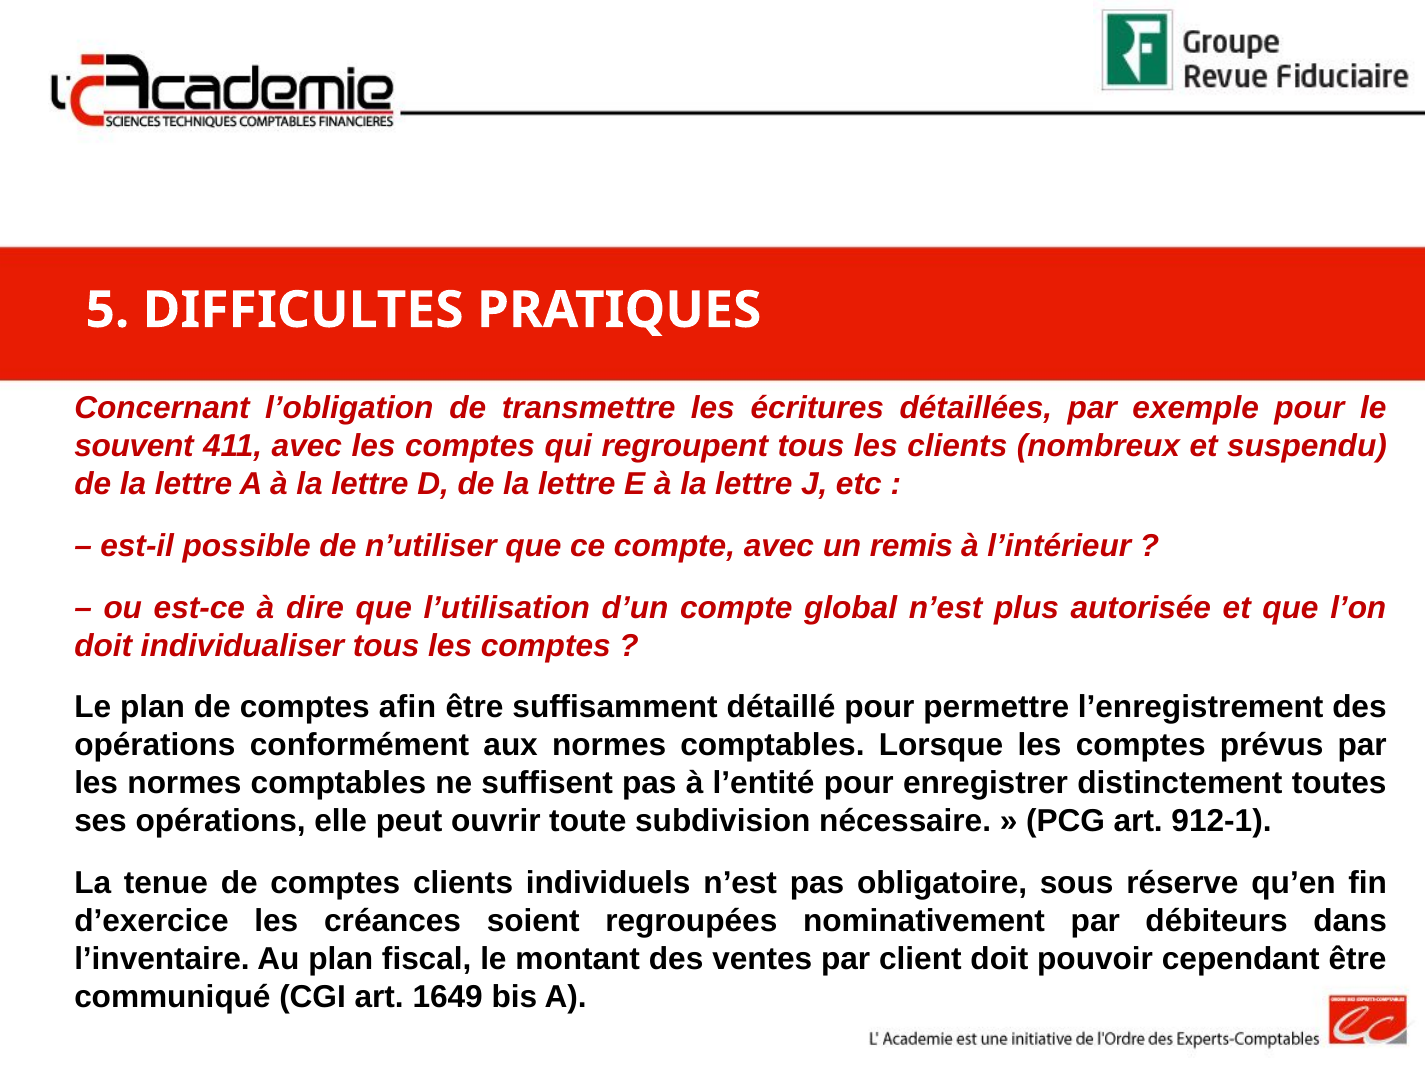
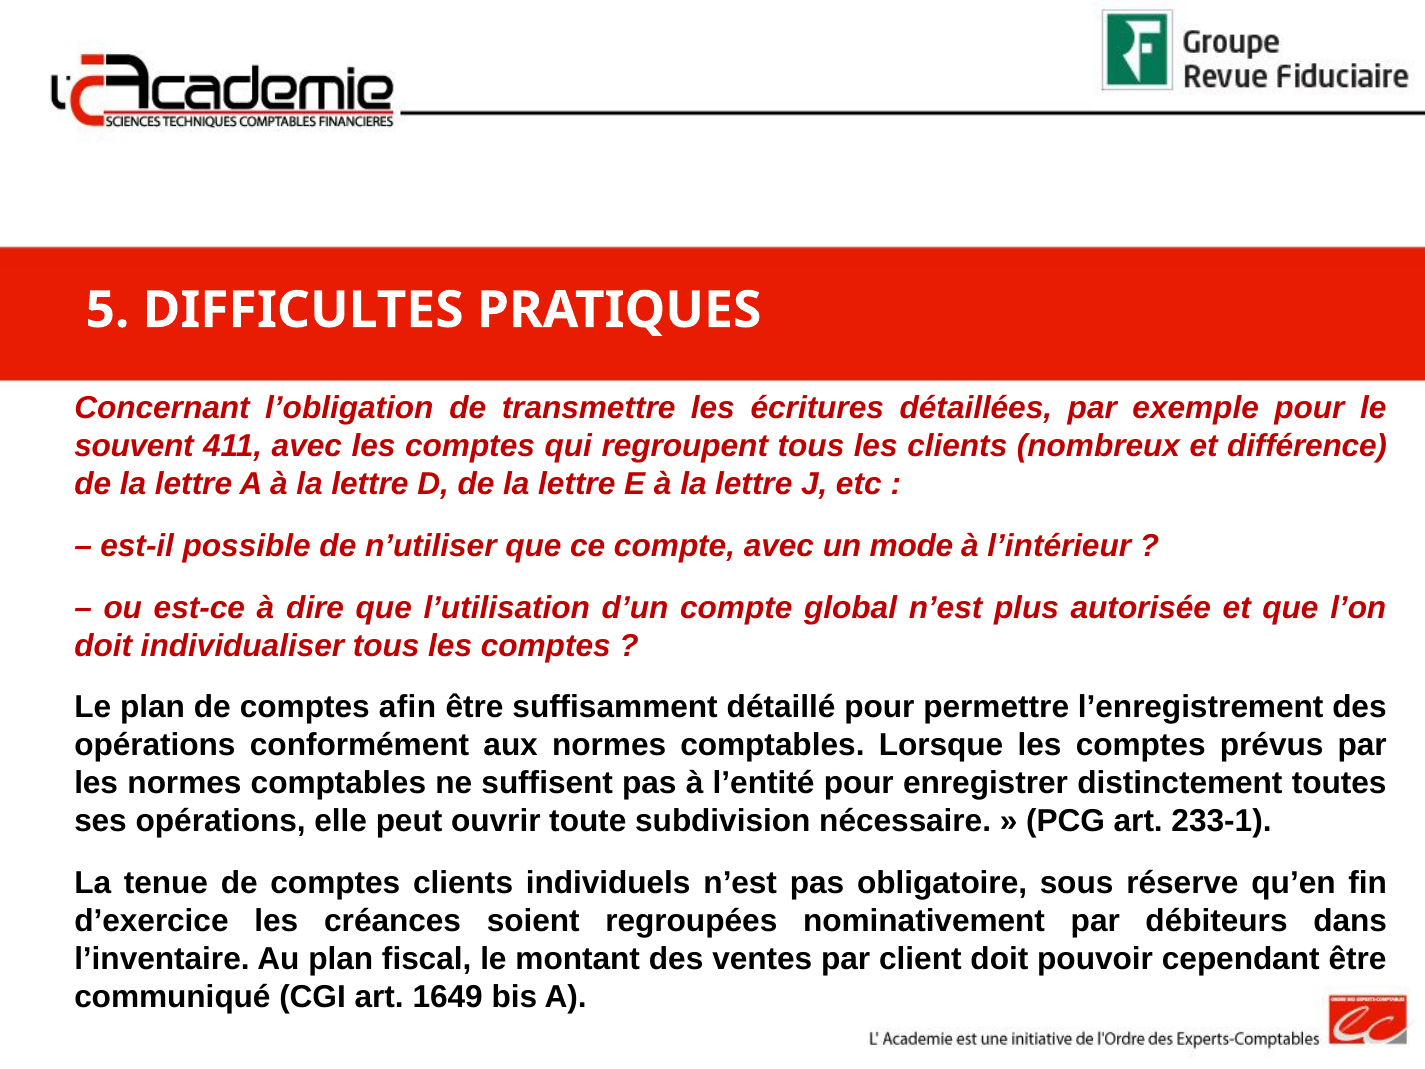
suspendu: suspendu -> différence (1307, 446)
remis: remis -> mode (911, 546)
912-1: 912-1 -> 233-1 (1222, 821)
